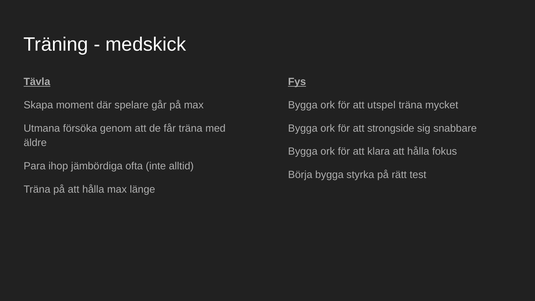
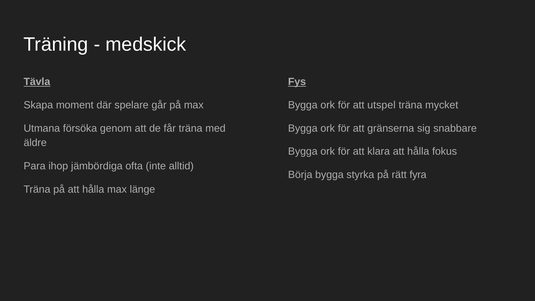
strongside: strongside -> gränserna (391, 128)
test: test -> fyra (418, 175)
